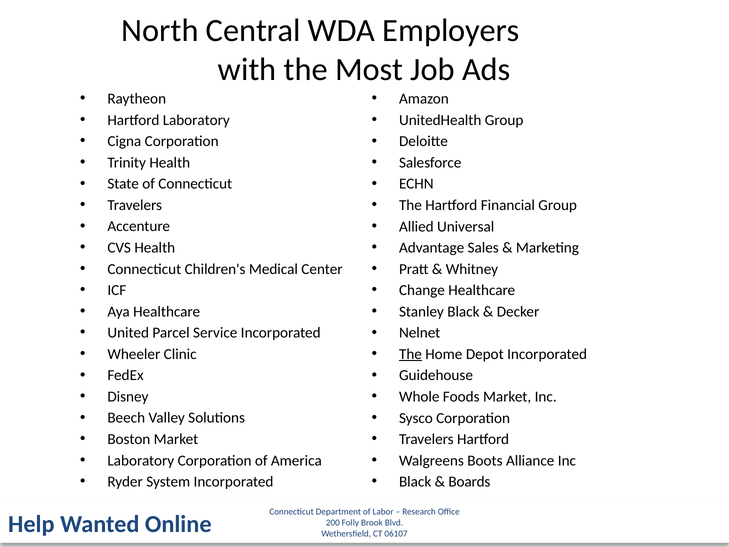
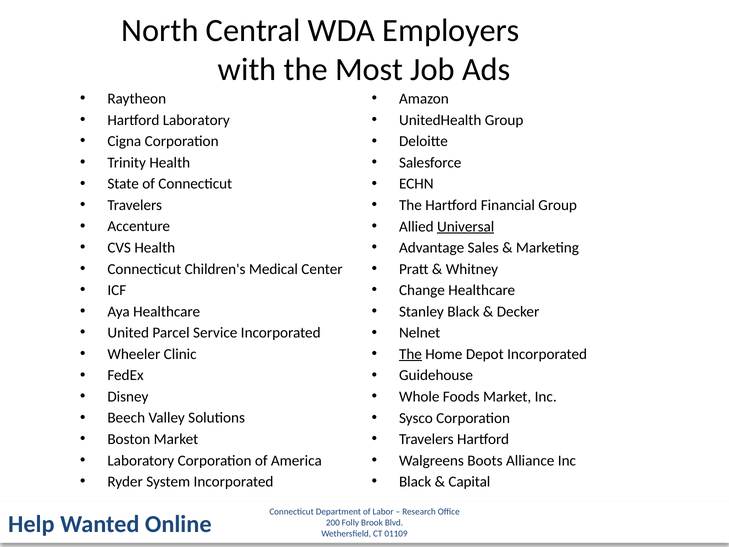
Universal underline: none -> present (466, 226)
Boards: Boards -> Capital (469, 482)
06107: 06107 -> 01109 (396, 533)
